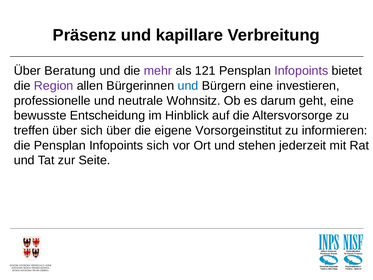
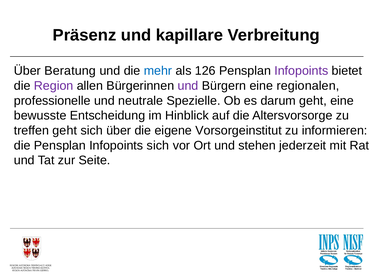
mehr colour: purple -> blue (158, 71)
121: 121 -> 126 (205, 71)
und colour: blue -> purple (188, 86)
investieren: investieren -> regionalen (308, 86)
Wohnsitz: Wohnsitz -> Spezielle (194, 101)
treffen über: über -> geht (65, 130)
